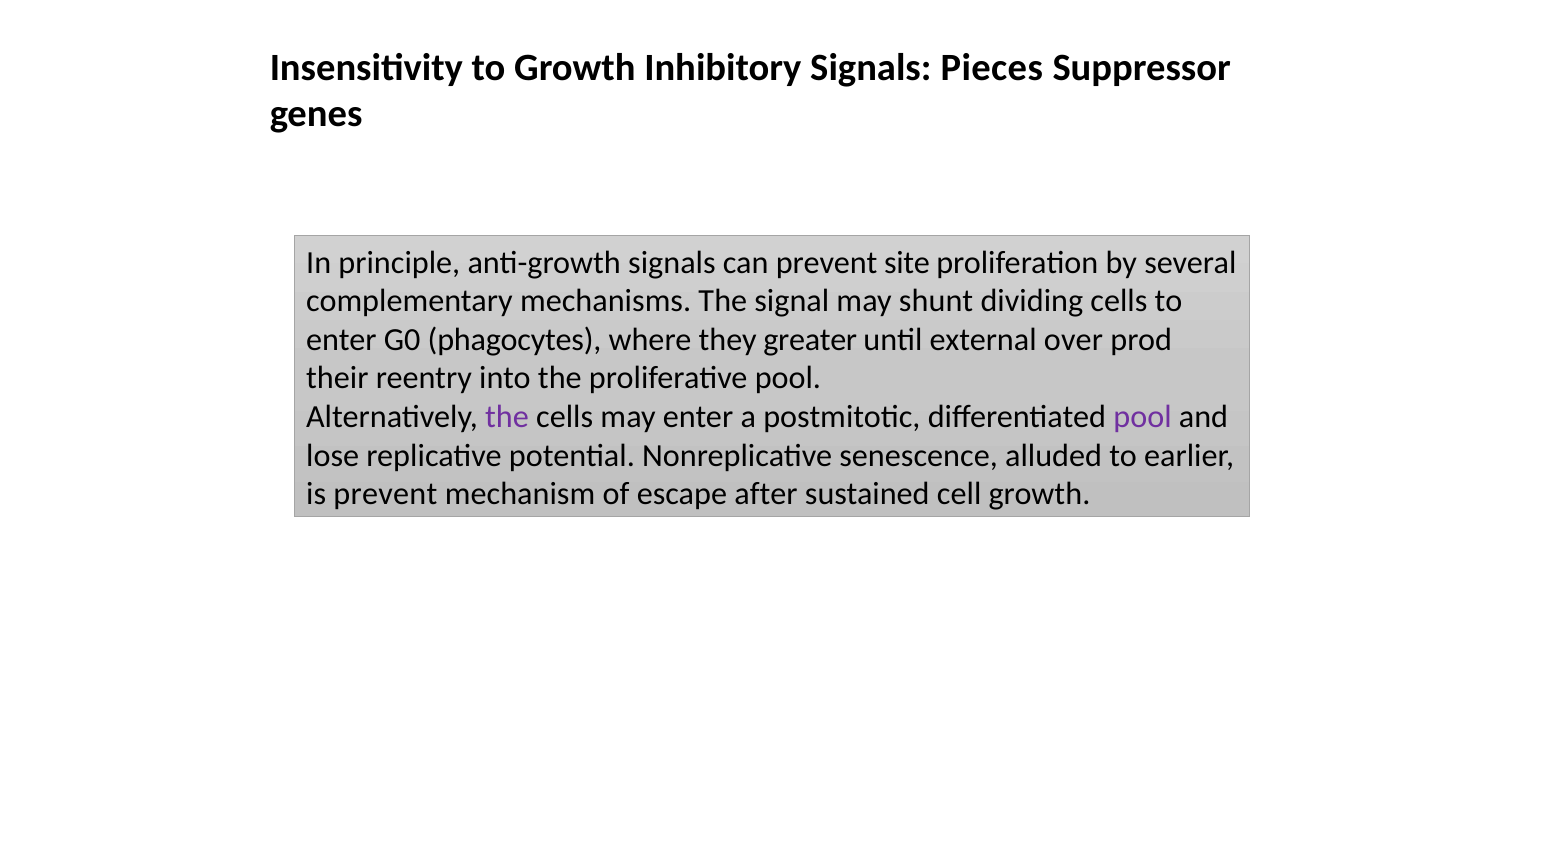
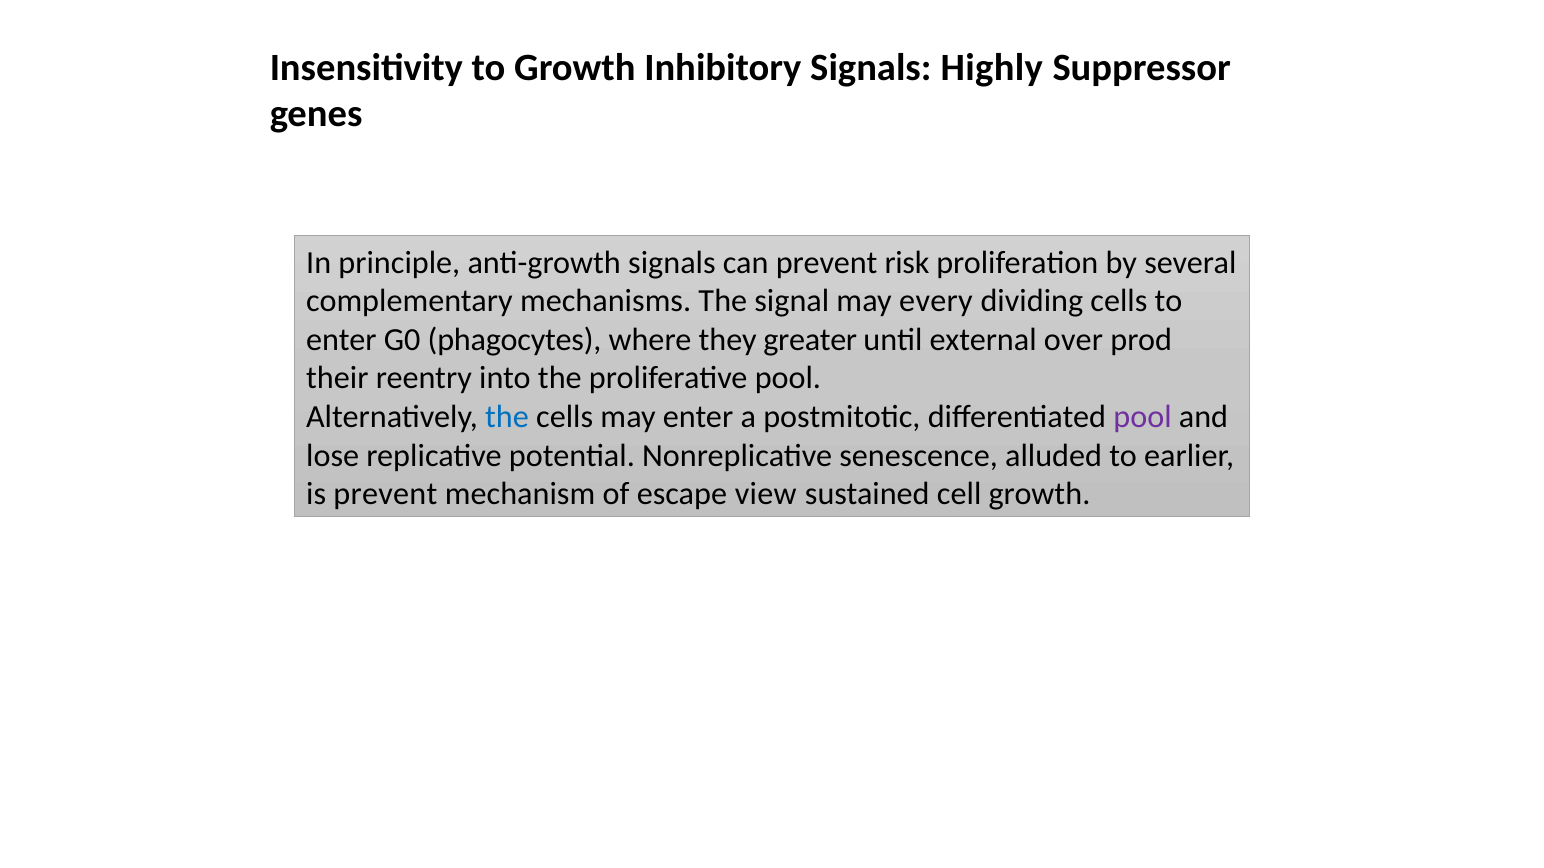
Pieces: Pieces -> Highly (992, 68)
site: site -> risk (907, 263)
shunt: shunt -> every (936, 301)
the colour: purple -> blue (507, 417)
after: after -> view (766, 494)
